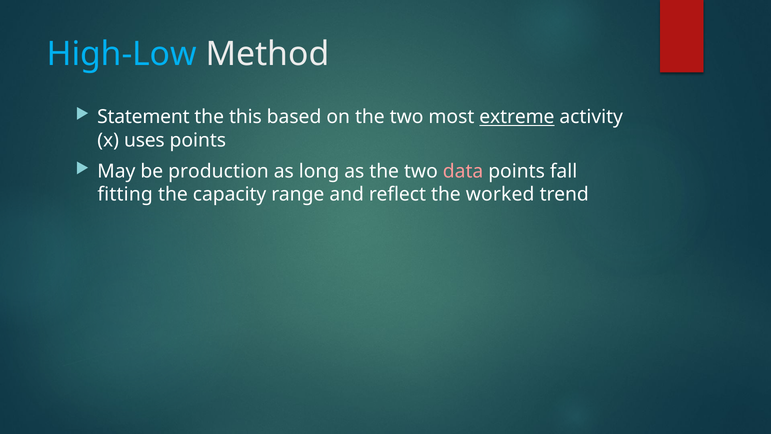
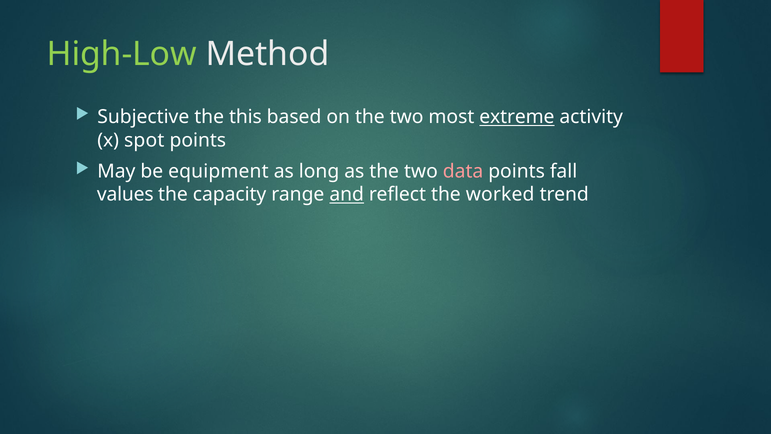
High-Low colour: light blue -> light green (122, 54)
Statement: Statement -> Subjective (143, 117)
uses: uses -> spot (144, 140)
production: production -> equipment (218, 171)
fitting: fitting -> values (125, 194)
and underline: none -> present (347, 194)
